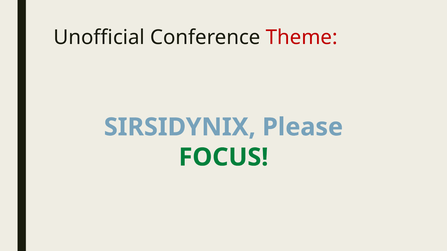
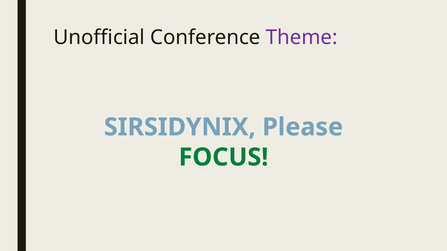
Theme colour: red -> purple (302, 38)
